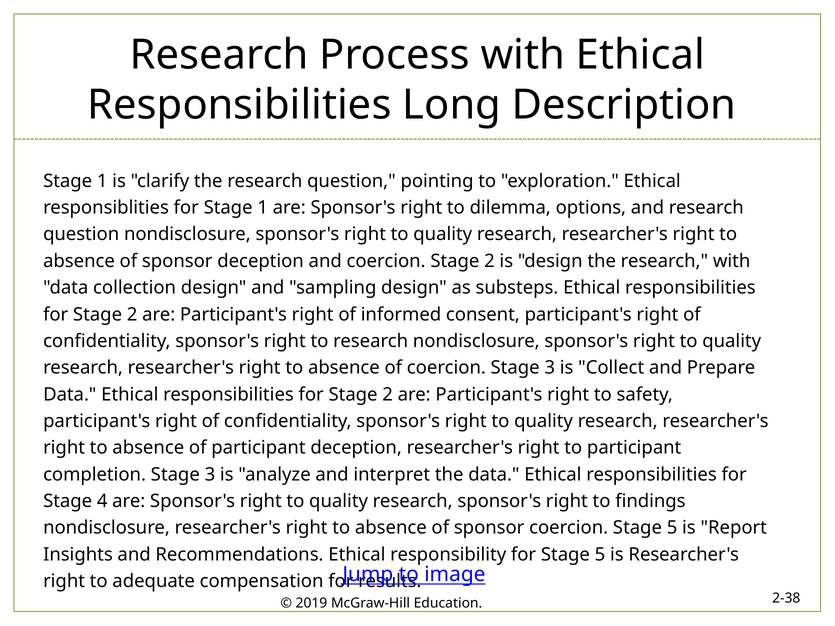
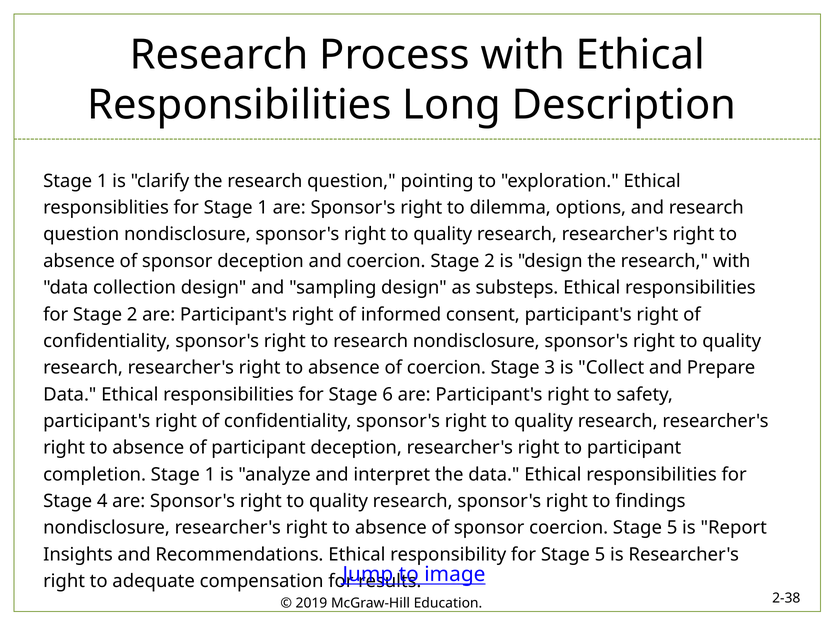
2: 2 -> 6 (388, 395)
completion Stage 3: 3 -> 1 (210, 475)
